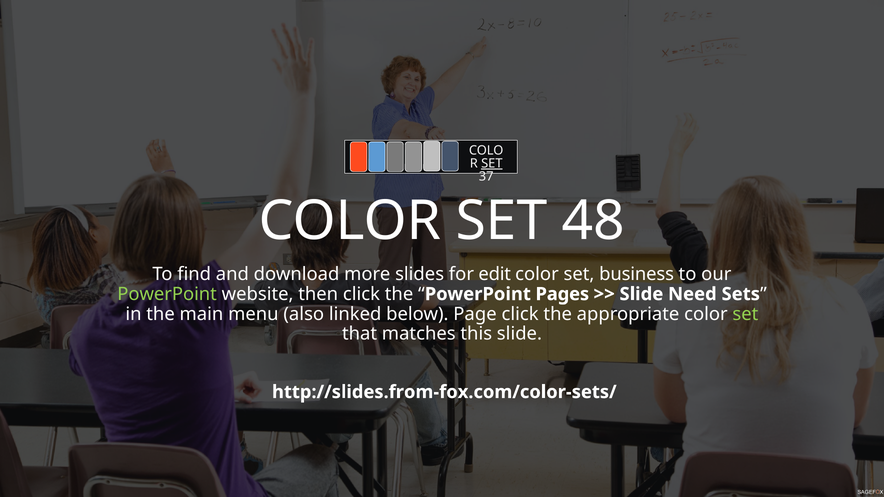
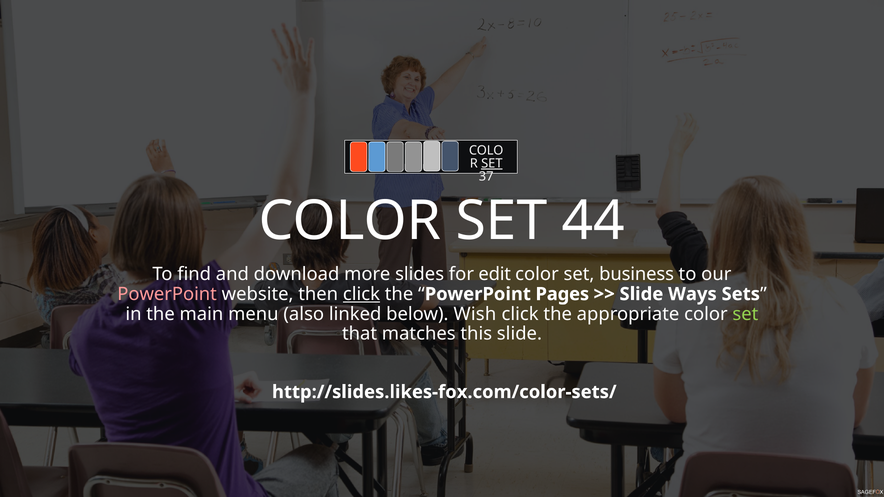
48: 48 -> 44 (593, 221)
PowerPoint colour: light green -> pink (167, 294)
click underline: none -> present (362, 294)
Need: Need -> Ways (692, 294)
Page: Page -> Wish (475, 314)
http://slides.from-fox.com/color-sets/: http://slides.from-fox.com/color-sets/ -> http://slides.likes-fox.com/color-sets/ (444, 392)
